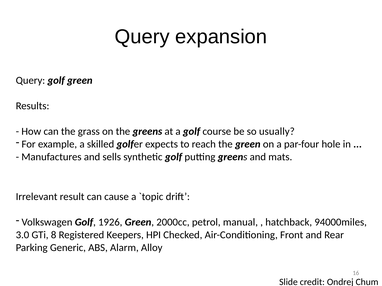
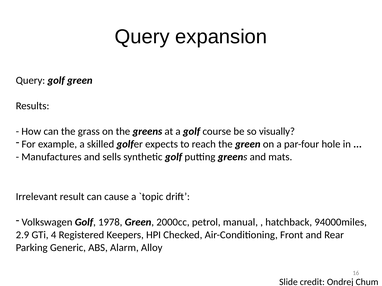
usually: usually -> visually (277, 132)
1926: 1926 -> 1978 (110, 223)
3.0: 3.0 -> 2.9 (22, 235)
8: 8 -> 4 (54, 235)
